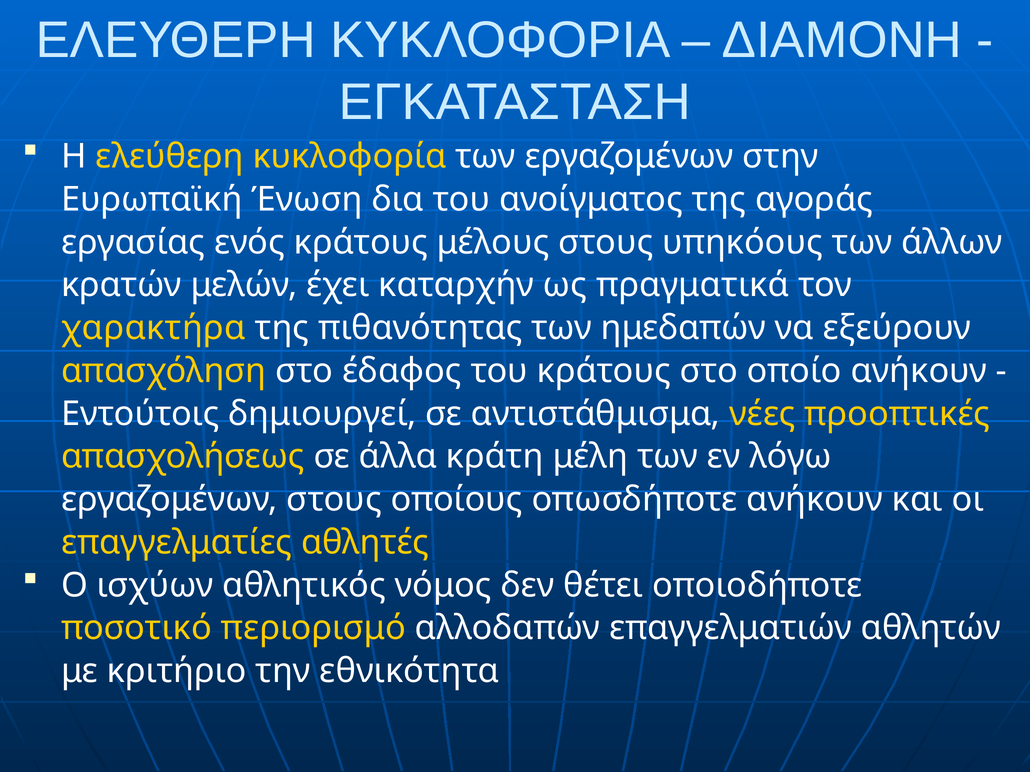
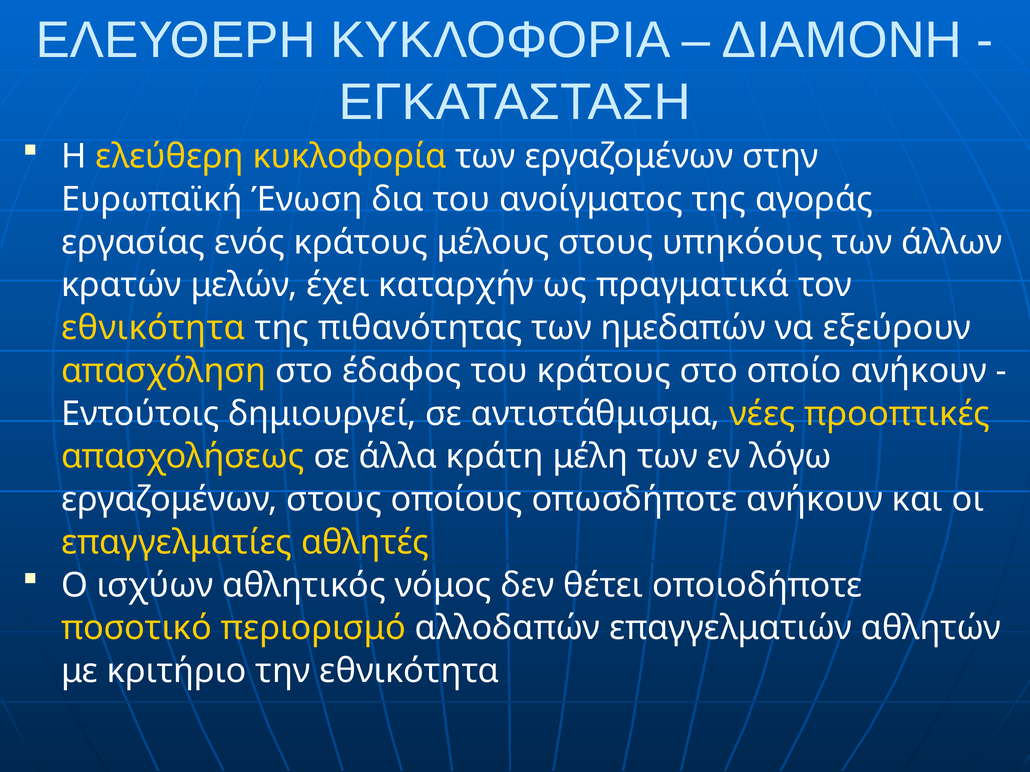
χαρακτήρα: χαρακτήρα -> εθνικότητα (153, 328)
